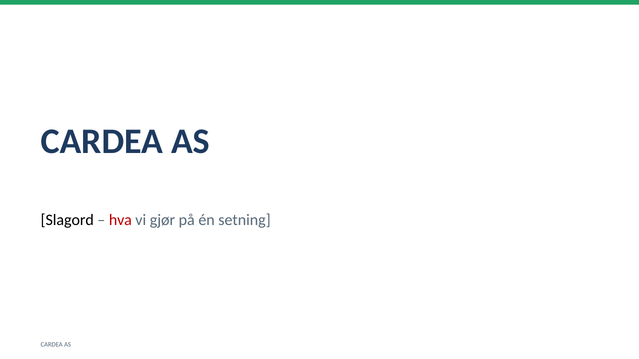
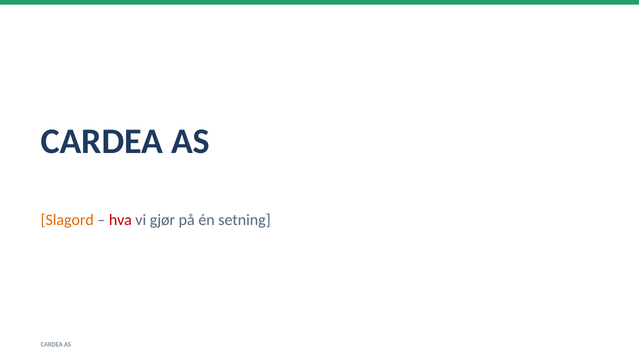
Slagord colour: black -> orange (67, 220)
